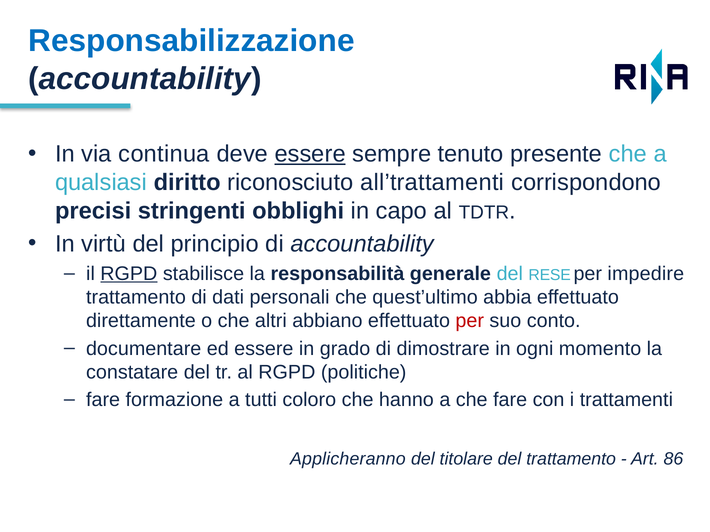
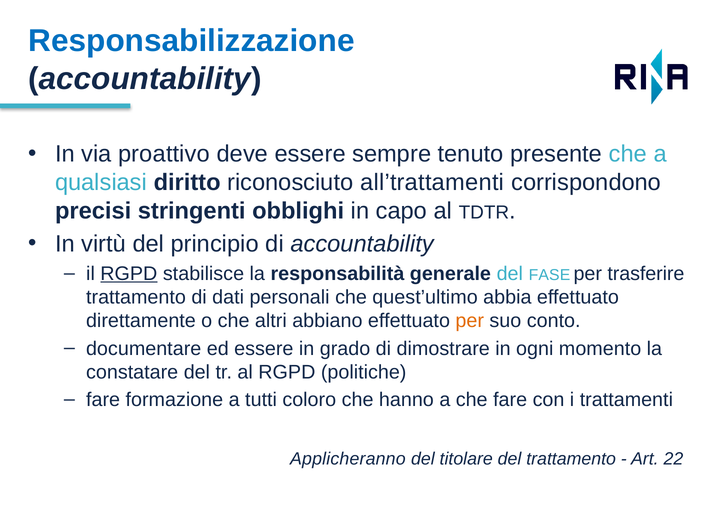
continua: continua -> proattivo (164, 154)
essere underline: present -> none (310, 154)
RESE: RESE -> FASE (549, 275)
impedire: impedire -> trasferire (646, 274)
per colour: red -> orange (470, 321)
86: 86 -> 22 (673, 459)
